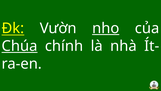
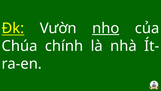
Chúa underline: present -> none (20, 46)
